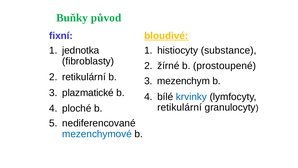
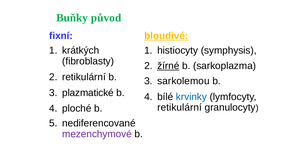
jednotka: jednotka -> krátkých (81, 50)
substance: substance -> symphysis (229, 50)
žírné underline: none -> present (168, 66)
prostoupené: prostoupené -> sarkoplazma (225, 66)
mezenchym: mezenchym -> sarkolemou (183, 81)
mezenchymové colour: blue -> purple (97, 134)
